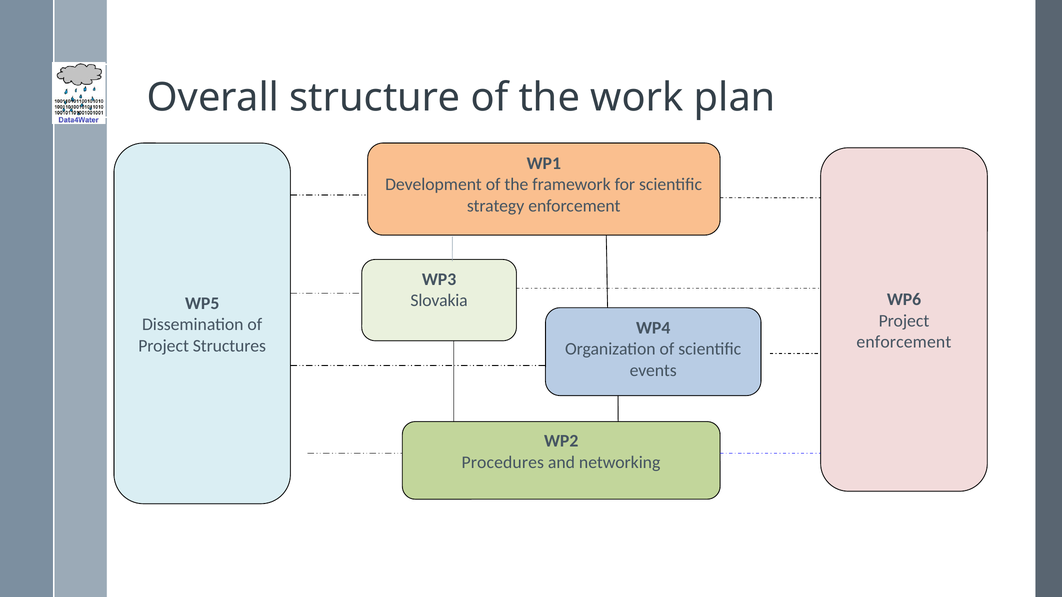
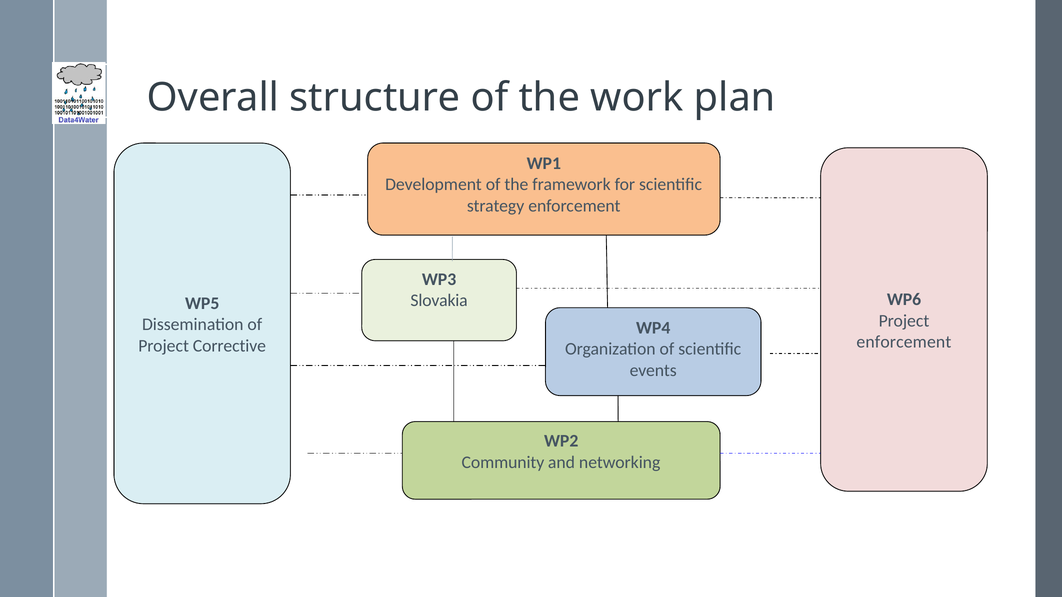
Structures: Structures -> Corrective (229, 346)
Procedures: Procedures -> Community (503, 463)
